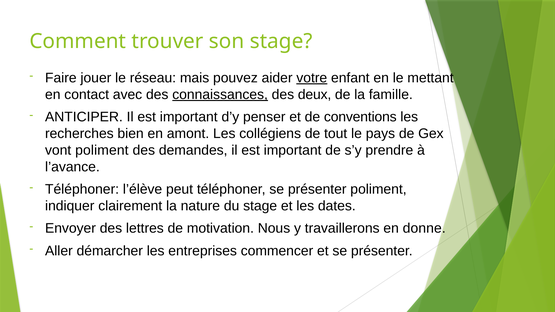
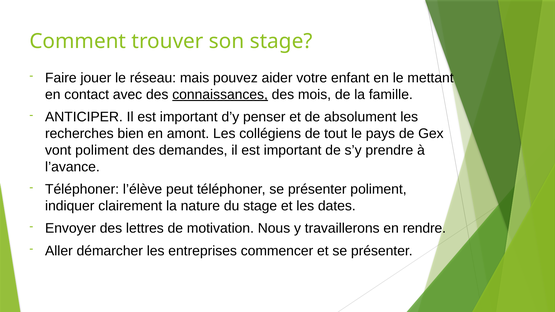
votre underline: present -> none (312, 78)
deux: deux -> mois (315, 95)
conventions: conventions -> absolument (360, 117)
donne: donne -> rendre (424, 229)
